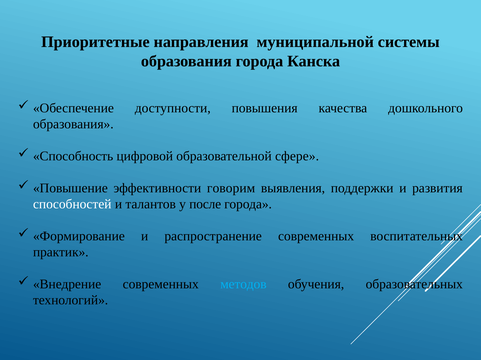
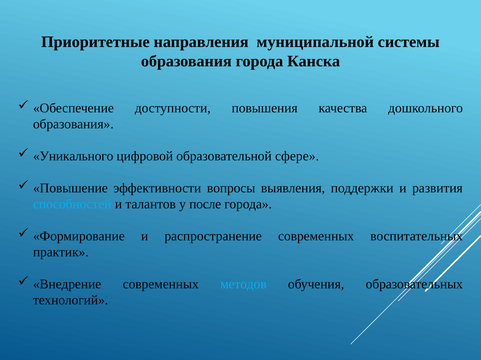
Способность: Способность -> Уникального (73, 156)
говорим: говорим -> вопросы (231, 189)
способностей colour: white -> light blue (72, 205)
